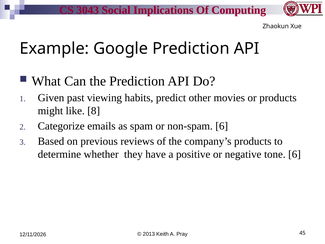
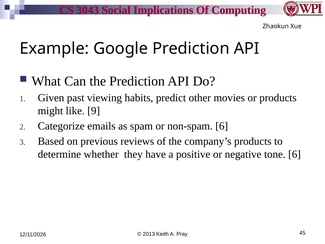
8: 8 -> 9 (94, 111)
